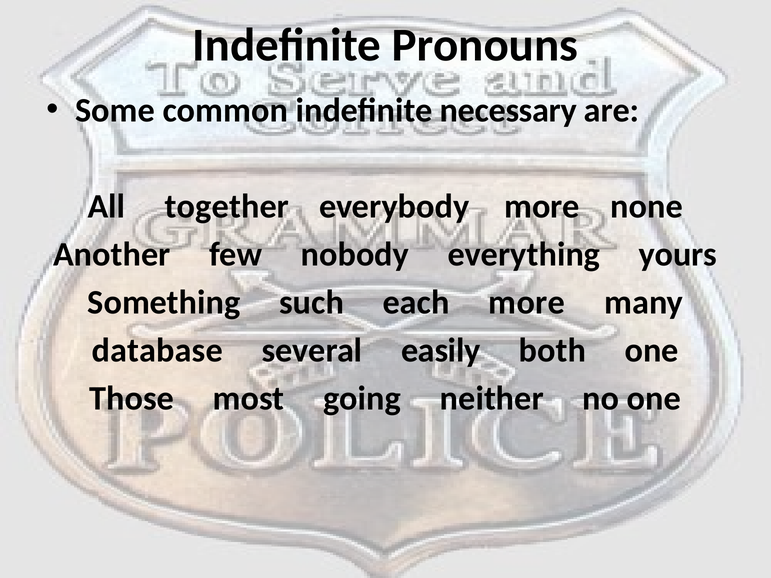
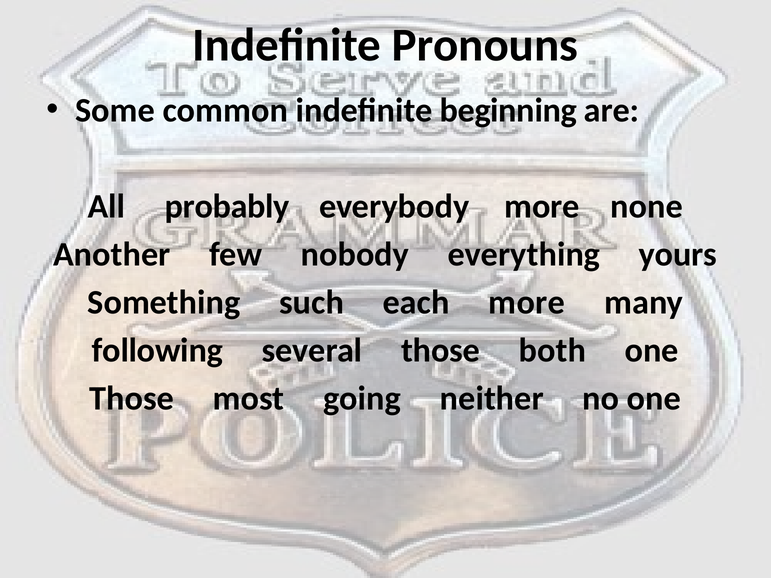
necessary: necessary -> beginning (508, 110)
together: together -> probably (227, 206)
database: database -> following (157, 350)
several easily: easily -> those (441, 350)
